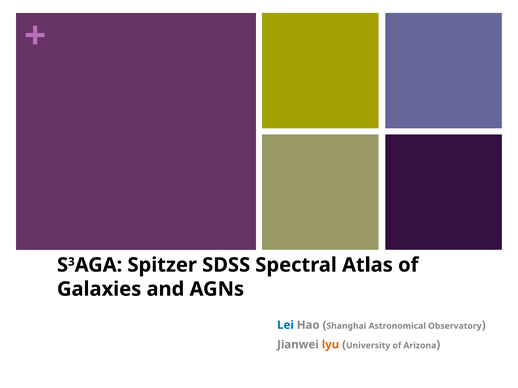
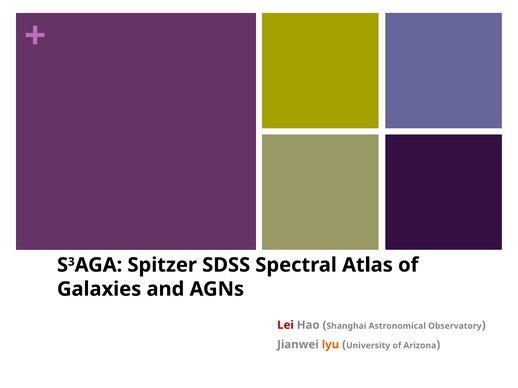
Lei colour: blue -> red (285, 325)
